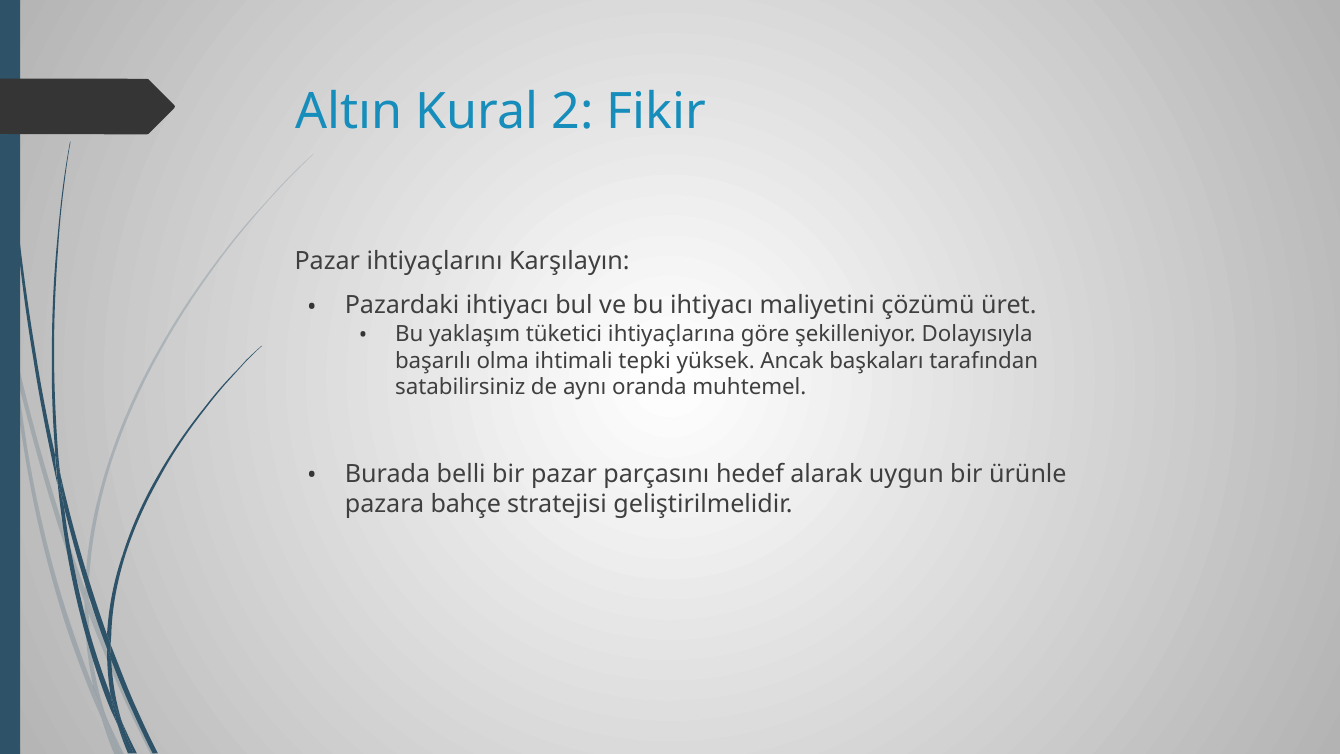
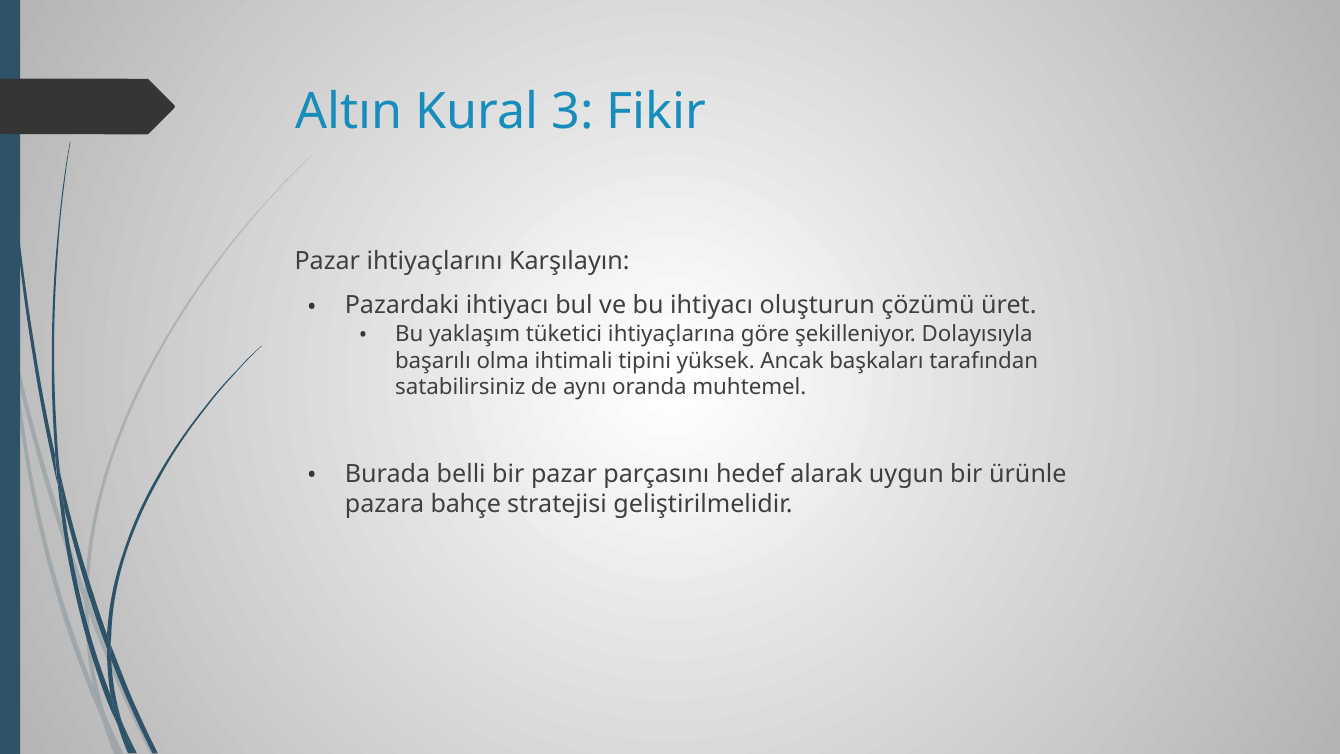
2: 2 -> 3 (572, 112)
maliyetini: maliyetini -> oluşturun (817, 306)
tepki: tepki -> tipini (645, 361)
